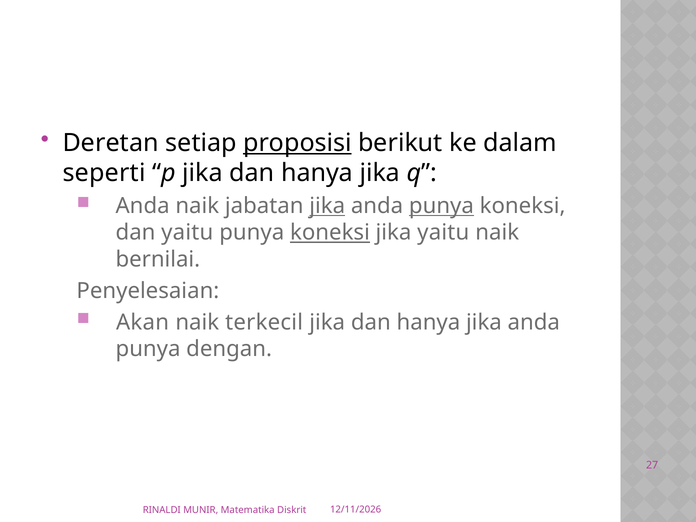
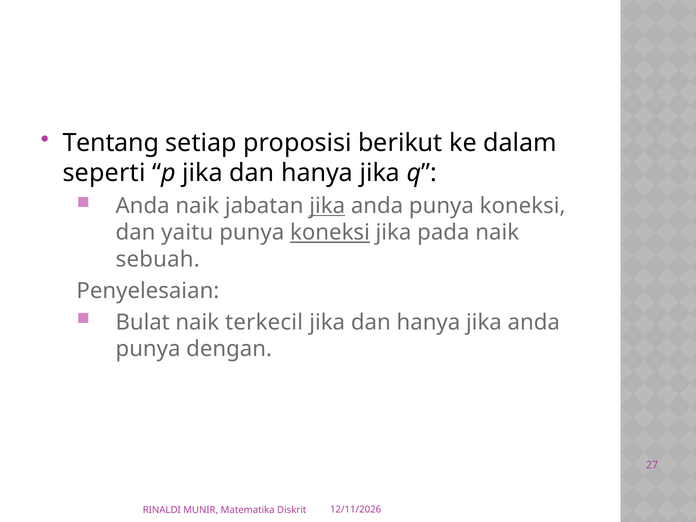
Deretan: Deretan -> Tentang (111, 143)
proposisi underline: present -> none (297, 143)
punya underline: present -> none (441, 206)
jika yaitu: yaitu -> pada (443, 233)
bernilai: bernilai -> sebuah (158, 259)
Akan: Akan -> Bulat (143, 322)
